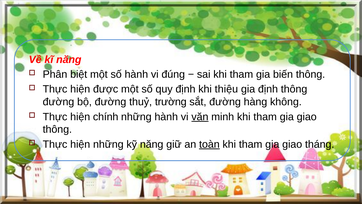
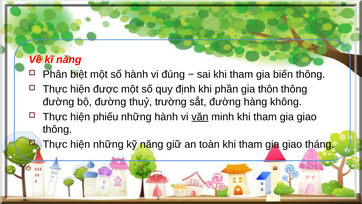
thiệu: thiệu -> phần (226, 89)
gia định: định -> thôn (268, 89)
chính: chính -> phiếu (106, 117)
toàn underline: present -> none (209, 144)
